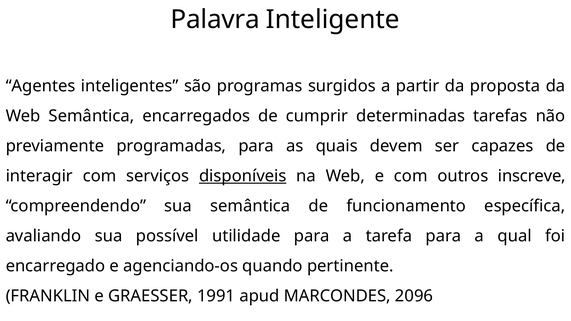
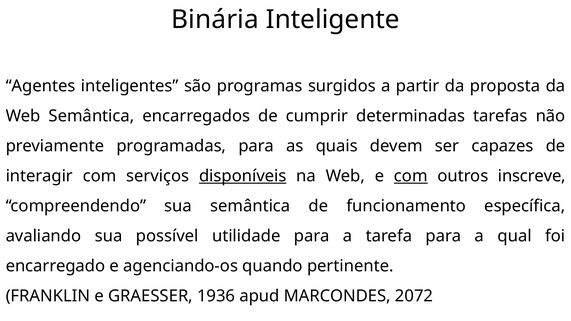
Palavra: Palavra -> Binária (215, 20)
com underline: none -> present (411, 176)
1991: 1991 -> 1936 (216, 296)
2096: 2096 -> 2072 (414, 296)
